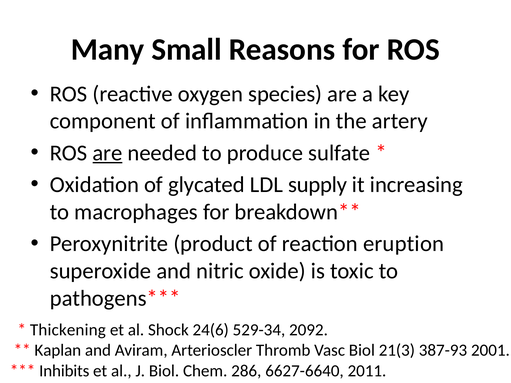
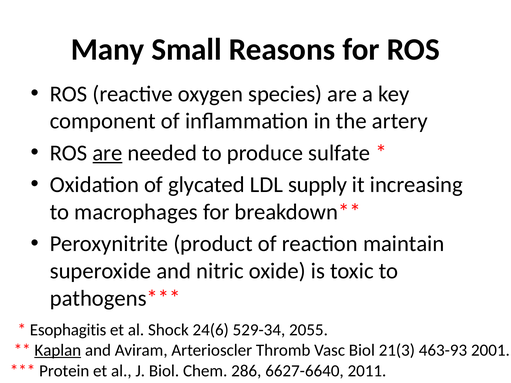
eruption: eruption -> maintain (404, 244)
Thickening: Thickening -> Esophagitis (68, 330)
2092: 2092 -> 2055 (309, 330)
Kaplan underline: none -> present (58, 351)
387-93: 387-93 -> 463-93 (443, 351)
Inhibits: Inhibits -> Protein (64, 371)
